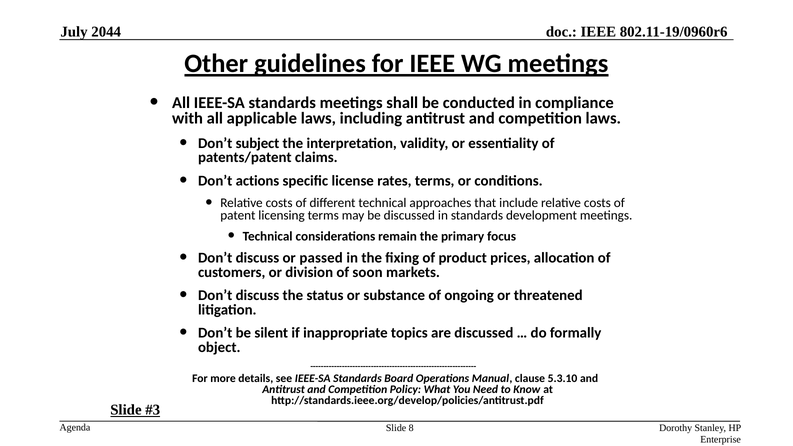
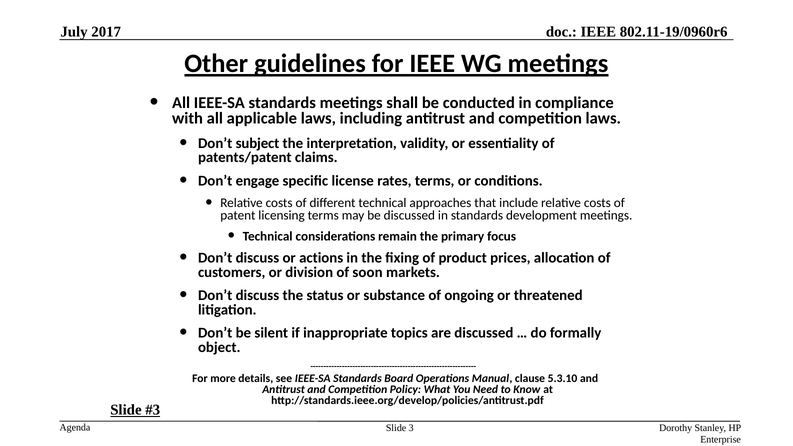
2044: 2044 -> 2017 (106, 32)
actions: actions -> engage (257, 181)
passed: passed -> actions (321, 258)
8: 8 -> 3 (411, 428)
